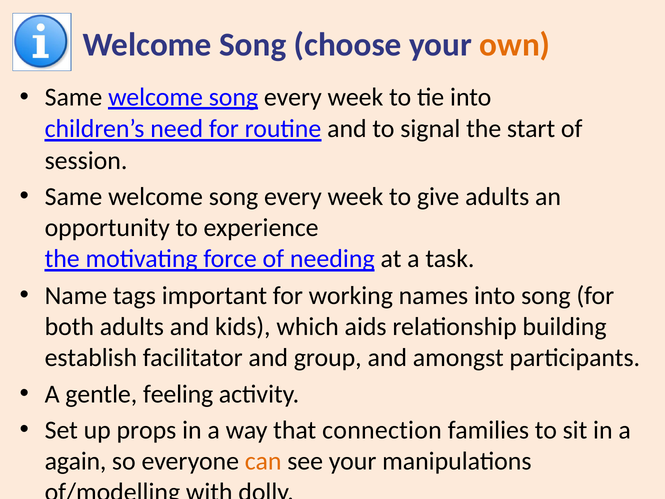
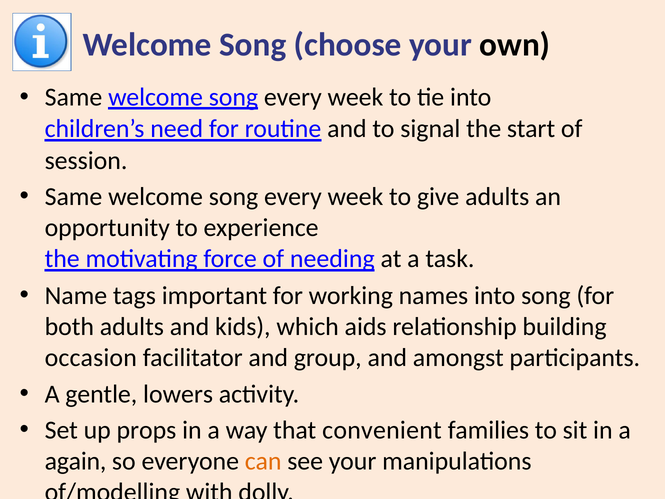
own colour: orange -> black (515, 45)
establish: establish -> occasion (91, 358)
feeling: feeling -> lowers (178, 394)
connection: connection -> convenient (382, 430)
